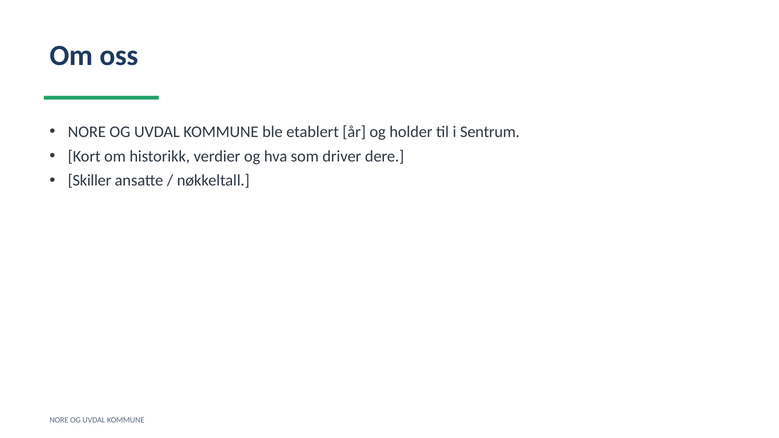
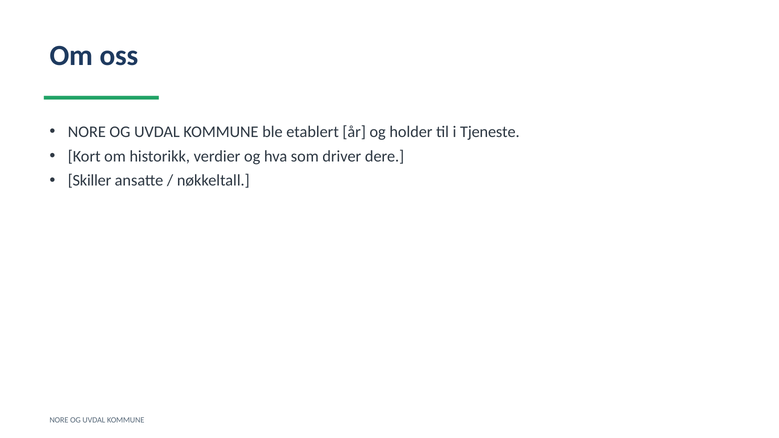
Sentrum: Sentrum -> Tjeneste (490, 132)
